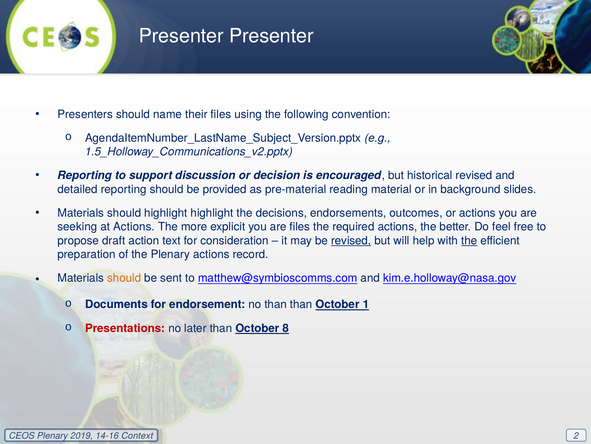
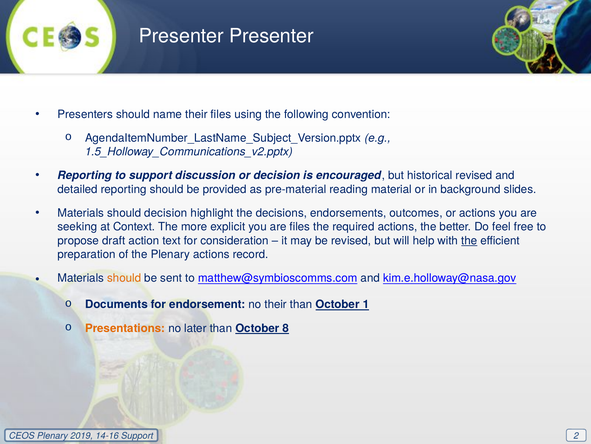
should highlight: highlight -> decision (166, 213)
at Actions: Actions -> Context (134, 226)
revised underline: present -> none (351, 240)
no than: than -> their (276, 304)
Presentations colour: red -> orange (125, 328)
Context: Context -> Support (137, 435)
